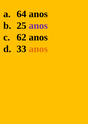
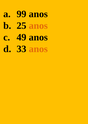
64: 64 -> 99 (21, 14)
anos colour: purple -> orange (38, 26)
62: 62 -> 49 (21, 37)
